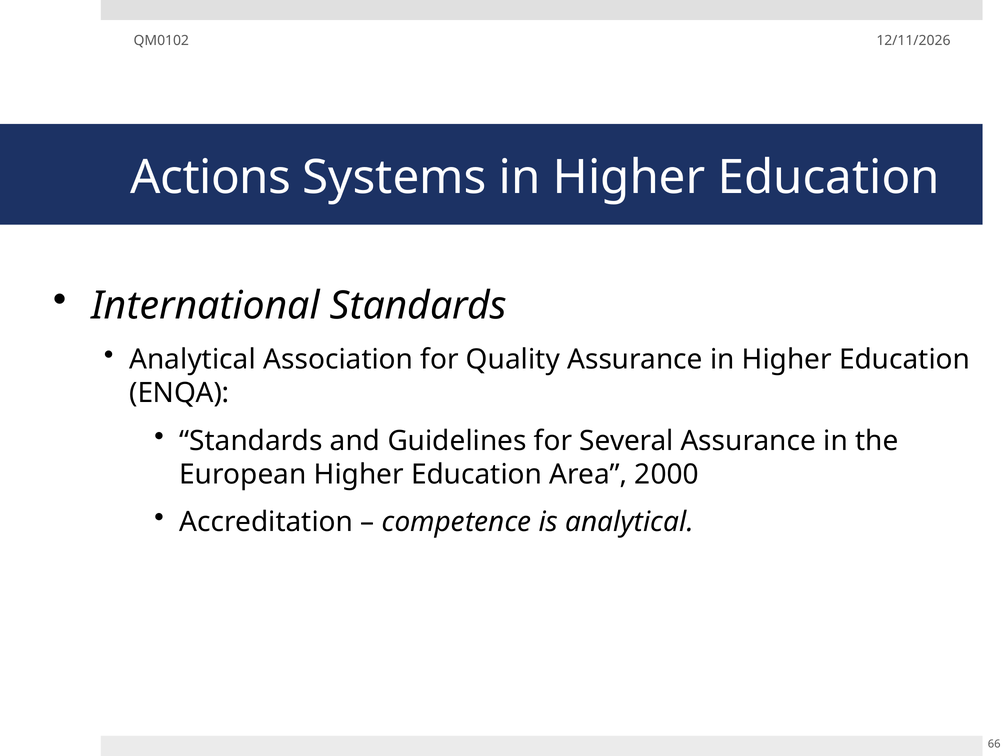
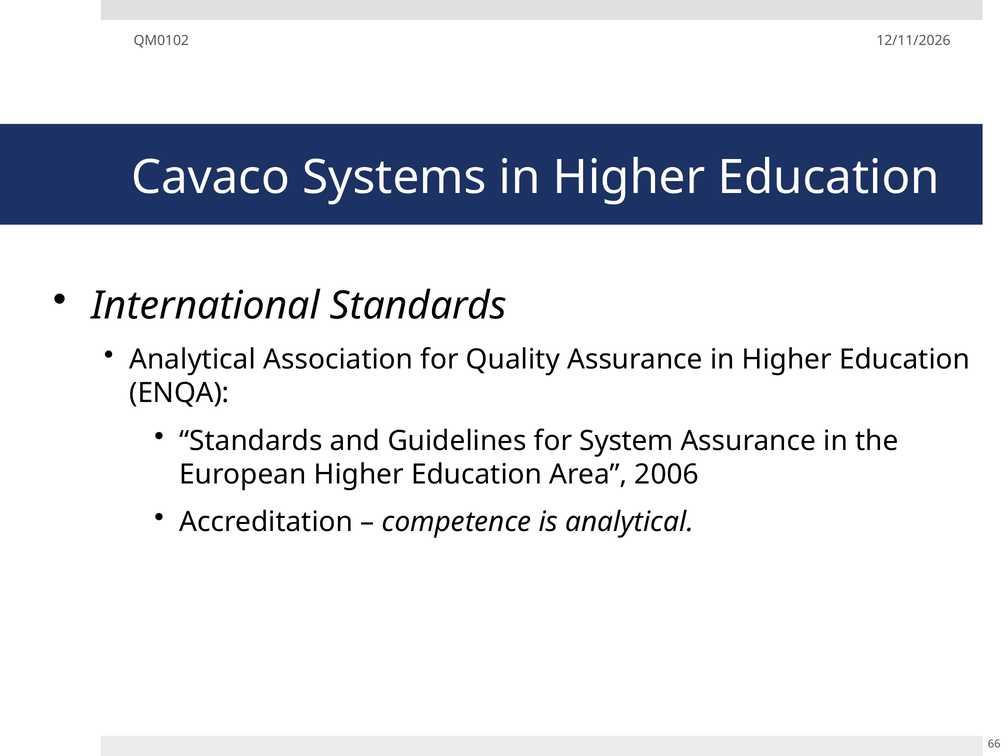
Actions: Actions -> Cavaco (211, 178)
Several: Several -> System (626, 441)
2000: 2000 -> 2006 (667, 474)
